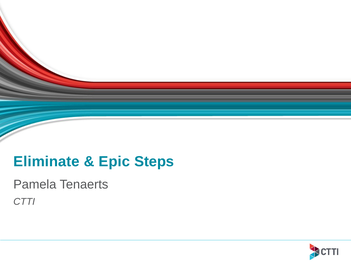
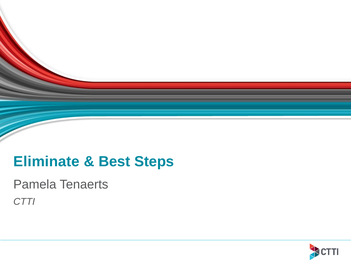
Epic: Epic -> Best (114, 162)
